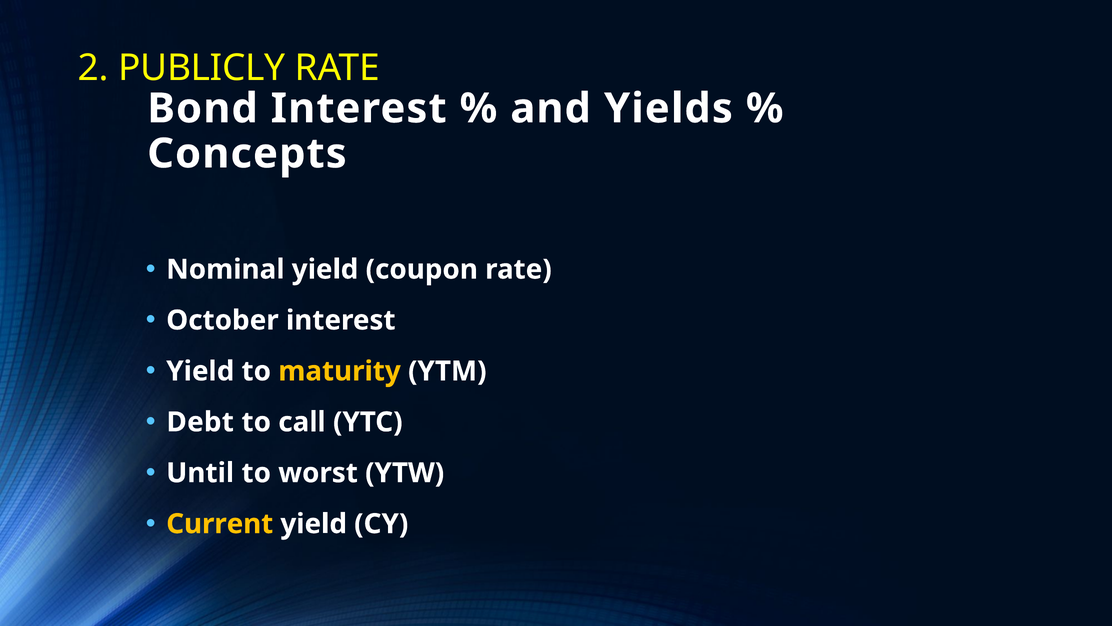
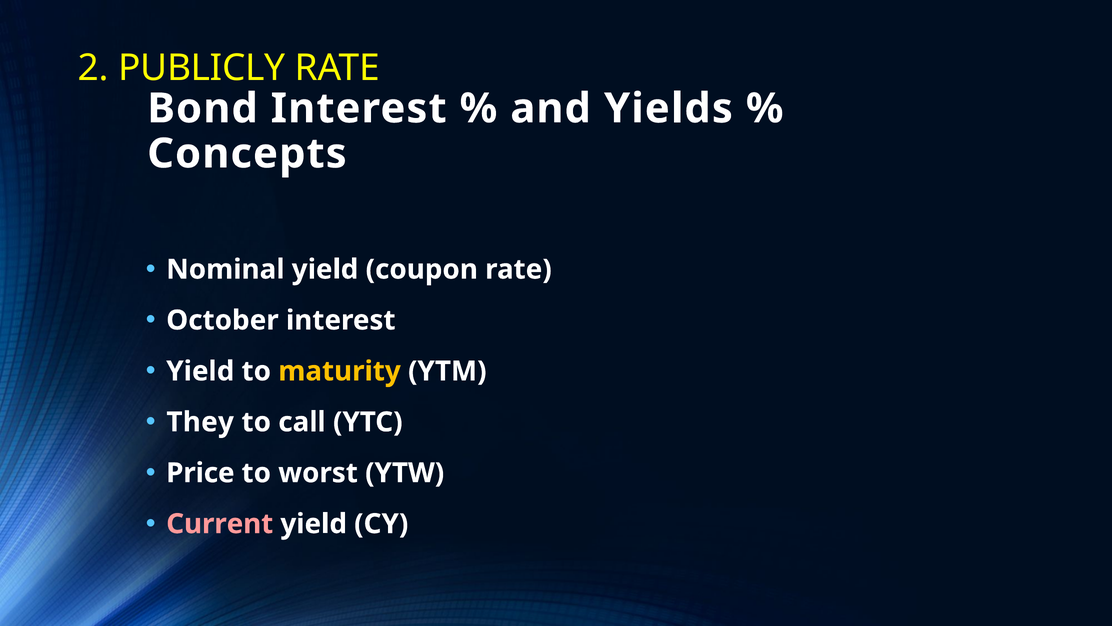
Debt: Debt -> They (200, 422)
Until: Until -> Price (200, 473)
Current colour: yellow -> pink (220, 524)
